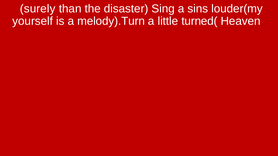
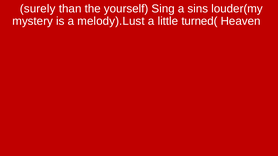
disaster: disaster -> yourself (126, 9)
yourself: yourself -> mystery (33, 21)
melody).Turn: melody).Turn -> melody).Lust (111, 21)
